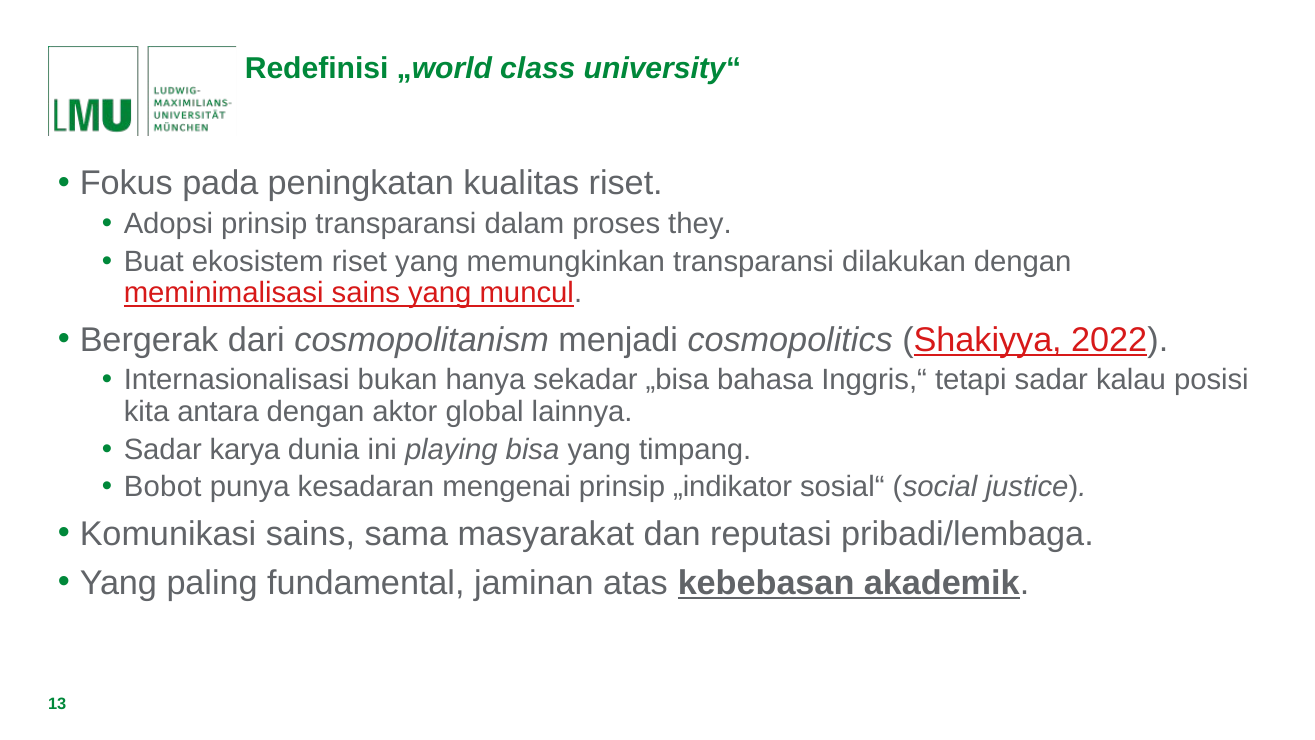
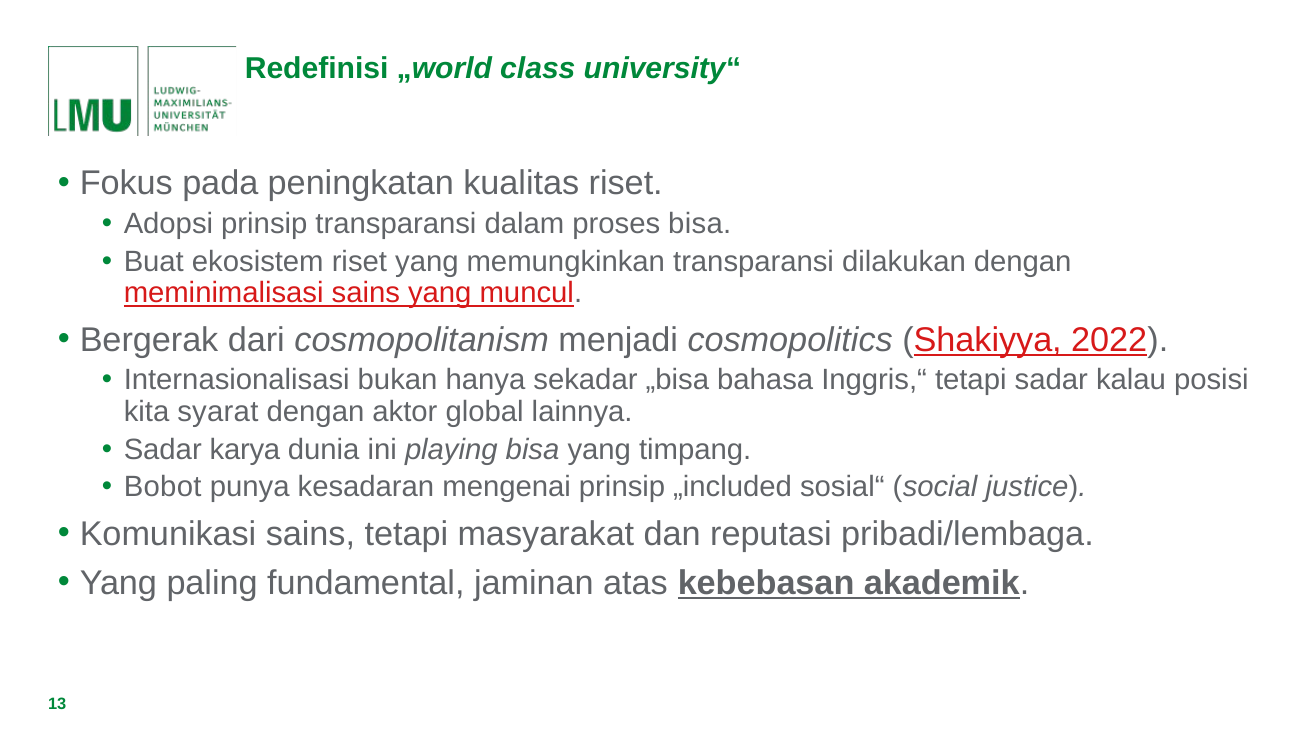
proses they: they -> bisa (700, 224)
antara: antara -> syarat (218, 412)
„indikator: „indikator -> „included (733, 487)
sains sama: sama -> tetapi (406, 534)
